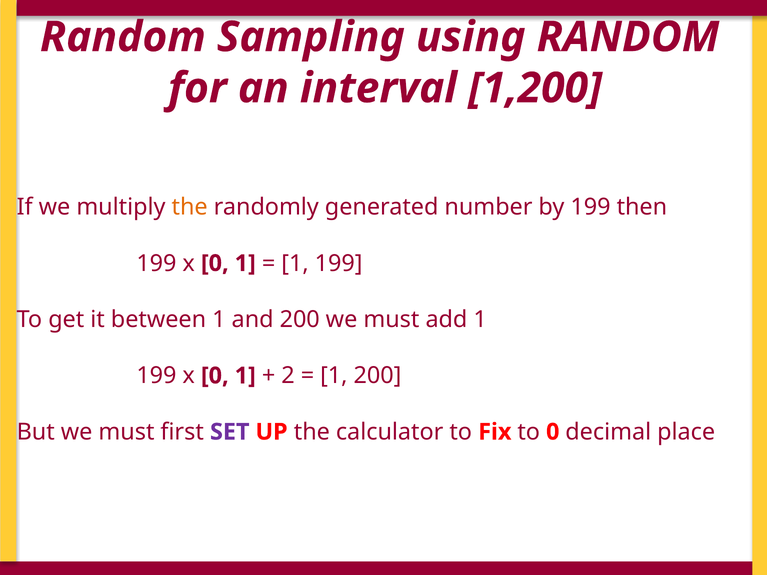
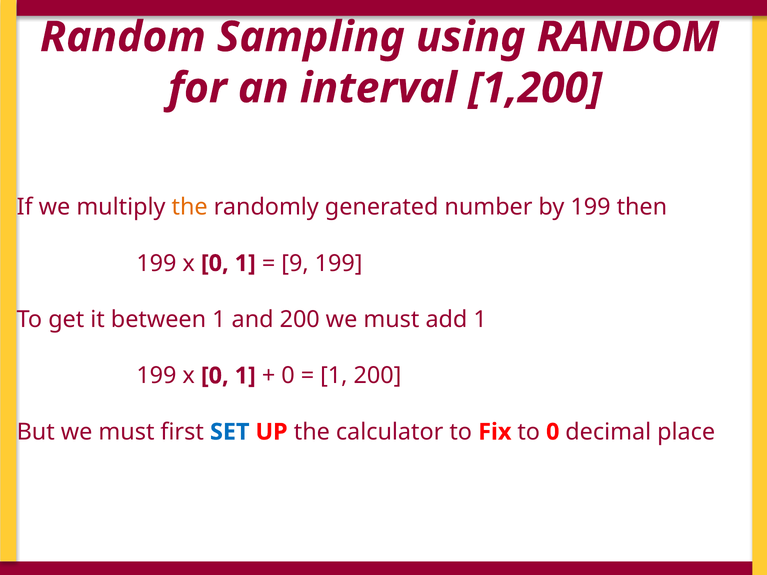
1: 1 -> 9 (295, 263)
2: 2 -> 0 (288, 376)
SET colour: purple -> blue (230, 432)
